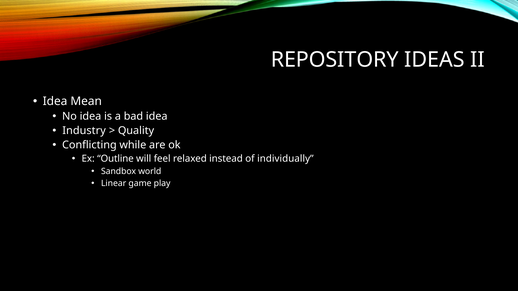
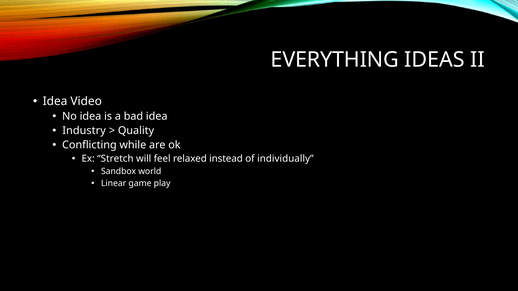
REPOSITORY: REPOSITORY -> EVERYTHING (335, 60)
Mean: Mean -> Video (86, 102)
Outline: Outline -> Stretch (115, 159)
